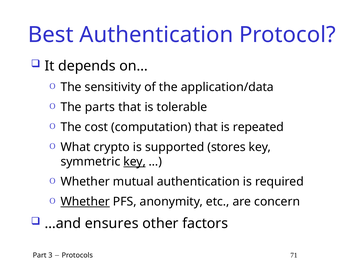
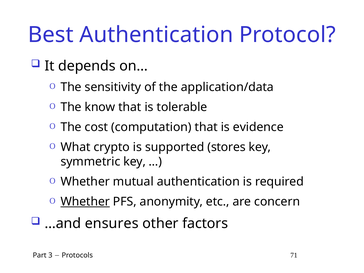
parts: parts -> know (100, 107)
repeated: repeated -> evidence (258, 127)
key underline: present -> none (135, 162)
